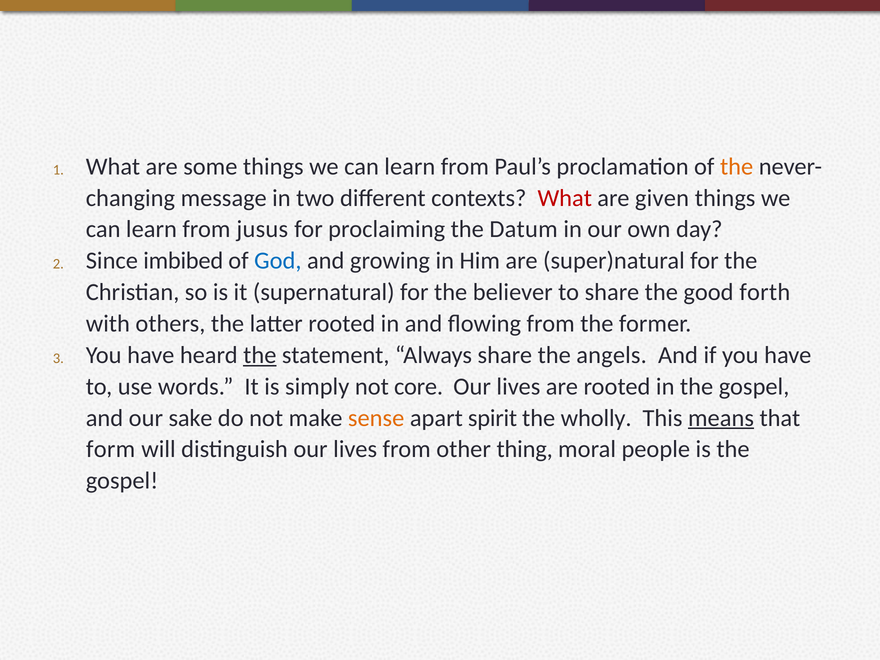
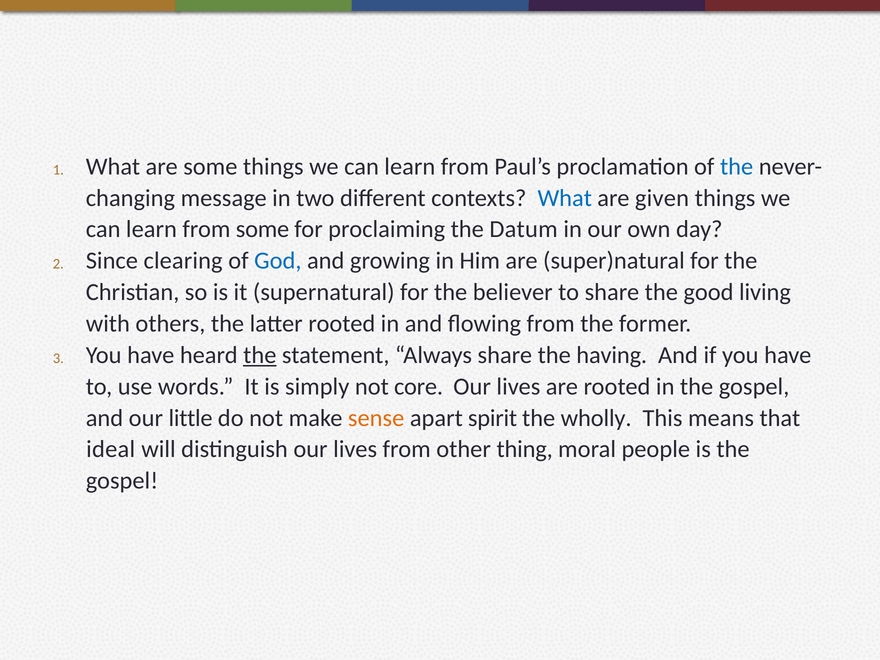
the colour: orange -> blue (737, 167)
What colour: red -> blue (565, 198)
from jusus: jusus -> some (263, 229)
imbibed: imbibed -> clearing (183, 261)
forth: forth -> living (765, 292)
angels: angels -> having (612, 355)
sake: sake -> little (191, 418)
means underline: present -> none (721, 418)
form: form -> ideal (111, 449)
